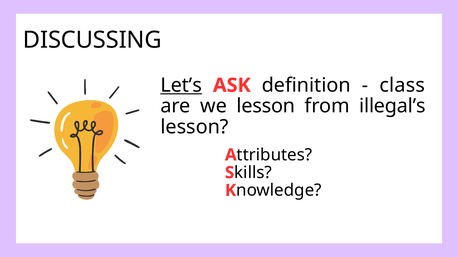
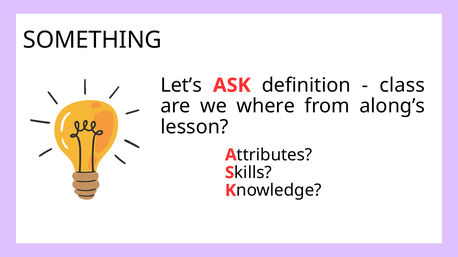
DISCUSSING: DISCUSSING -> SOMETHING (92, 40)
Let’s underline: present -> none (181, 86)
we lesson: lesson -> where (266, 106)
illegal’s: illegal’s -> along’s (392, 106)
